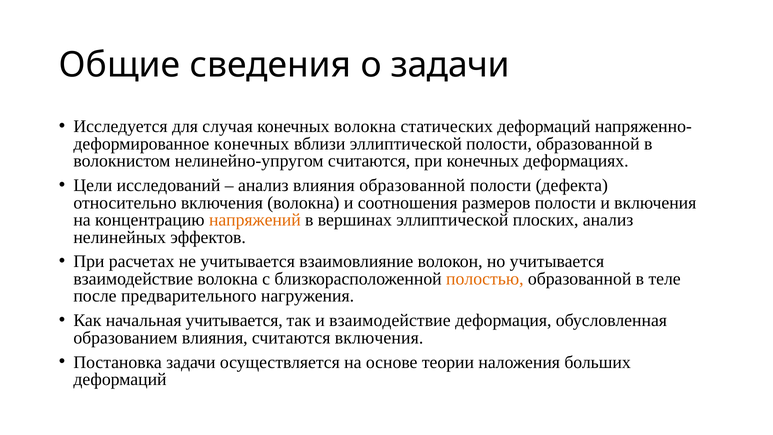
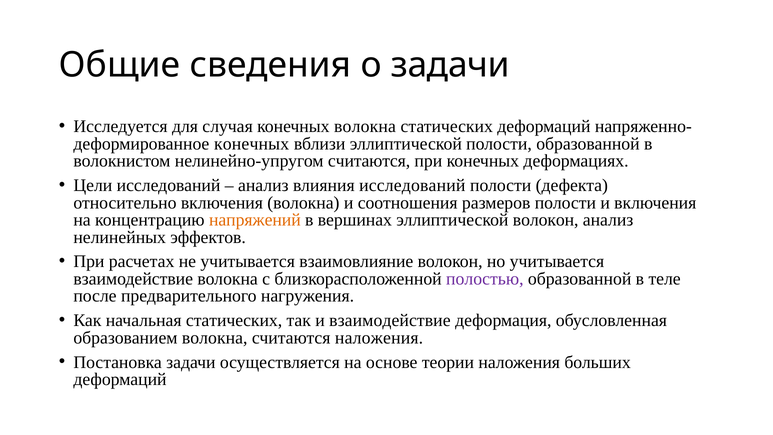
влияния образованной: образованной -> исследований (412, 185)
эллиптической плоских: плоских -> волокон (546, 220)
полостью colour: orange -> purple (485, 279)
начальная учитывается: учитывается -> статических (234, 320)
образованием влияния: влияния -> волокна (215, 338)
считаются включения: включения -> наложения (379, 338)
